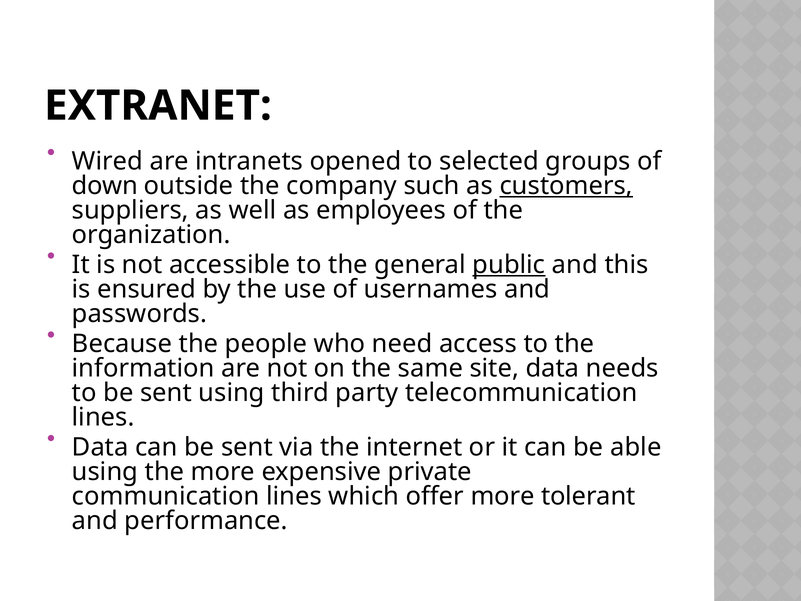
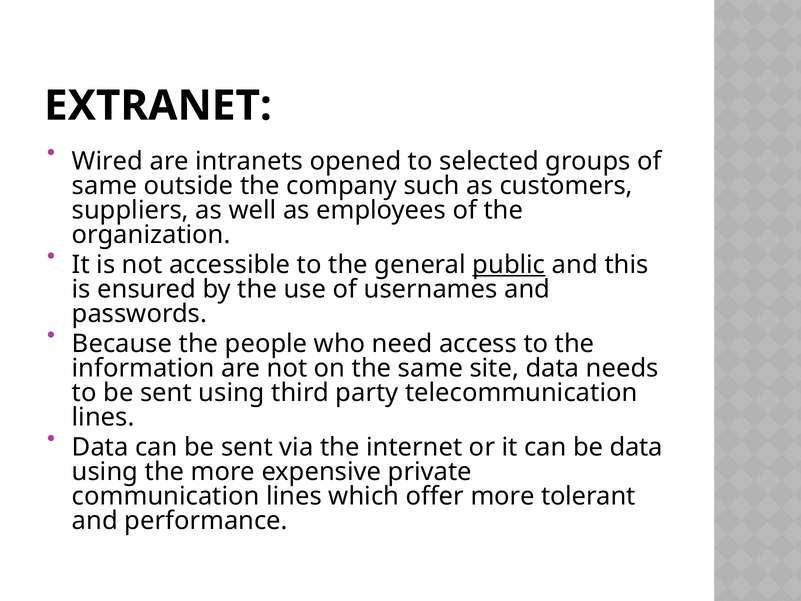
down: down -> same (105, 186)
customers underline: present -> none (566, 186)
be able: able -> data (636, 447)
